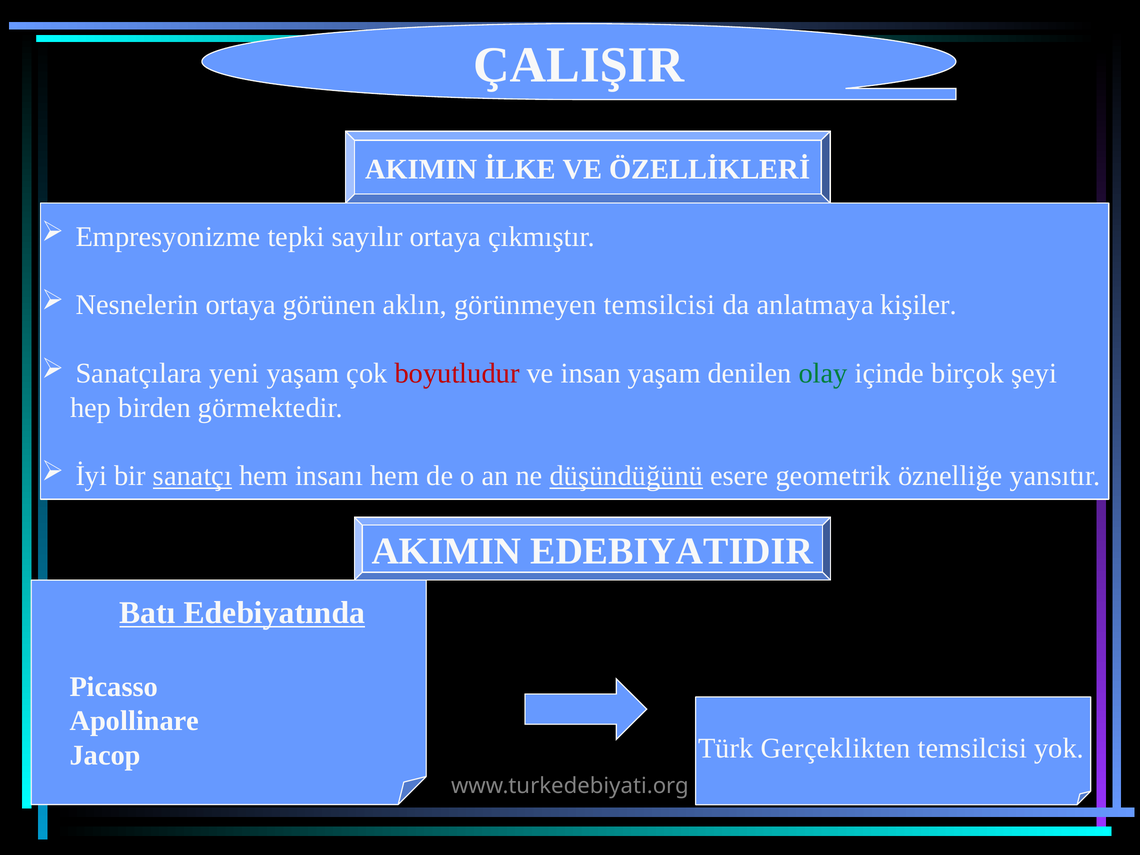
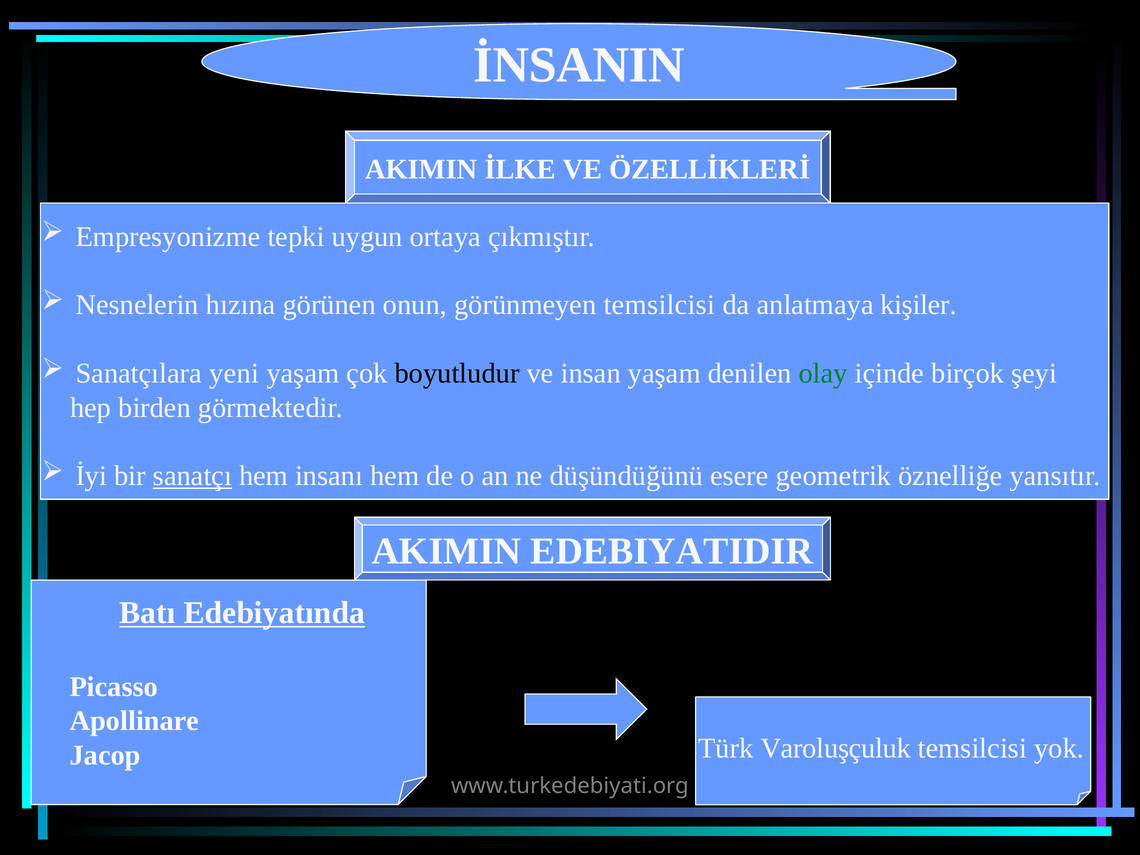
ÇALIŞIR: ÇALIŞIR -> İNSANIN (579, 65)
sayılır: sayılır -> uygun (367, 237)
Nesnelerin ortaya: ortaya -> hızına (241, 305)
aklın: aklın -> onun (415, 305)
boyutludur colour: red -> black (457, 373)
düşündüğünü underline: present -> none (626, 476)
Gerçeklikten: Gerçeklikten -> Varoluşçuluk (836, 748)
